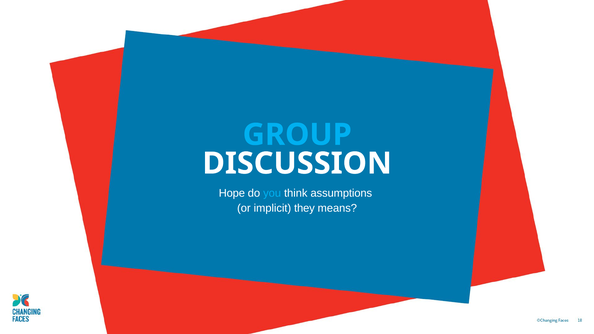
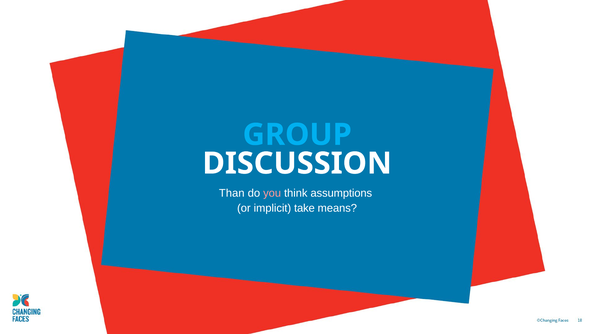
Hope: Hope -> Than (232, 193)
you colour: light blue -> pink (272, 193)
they: they -> take (304, 208)
